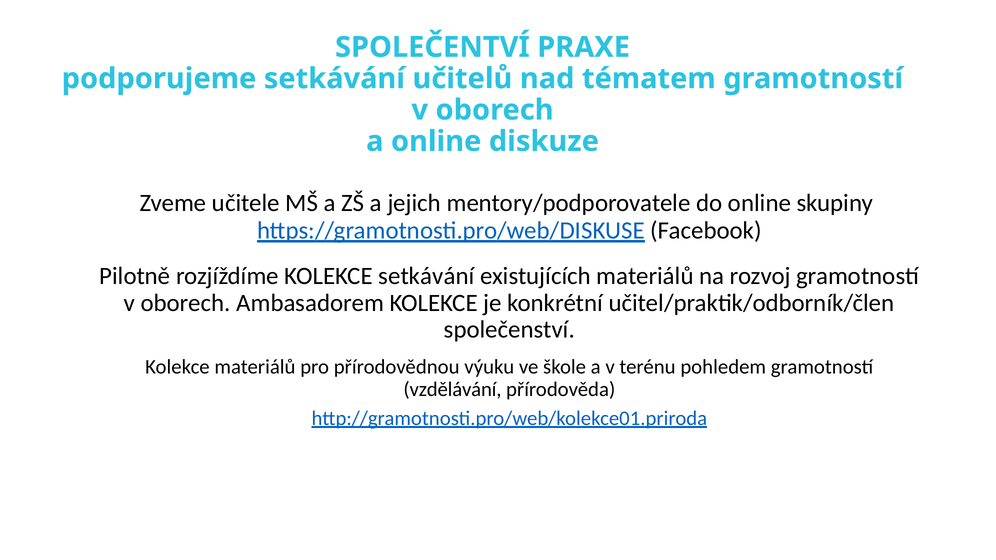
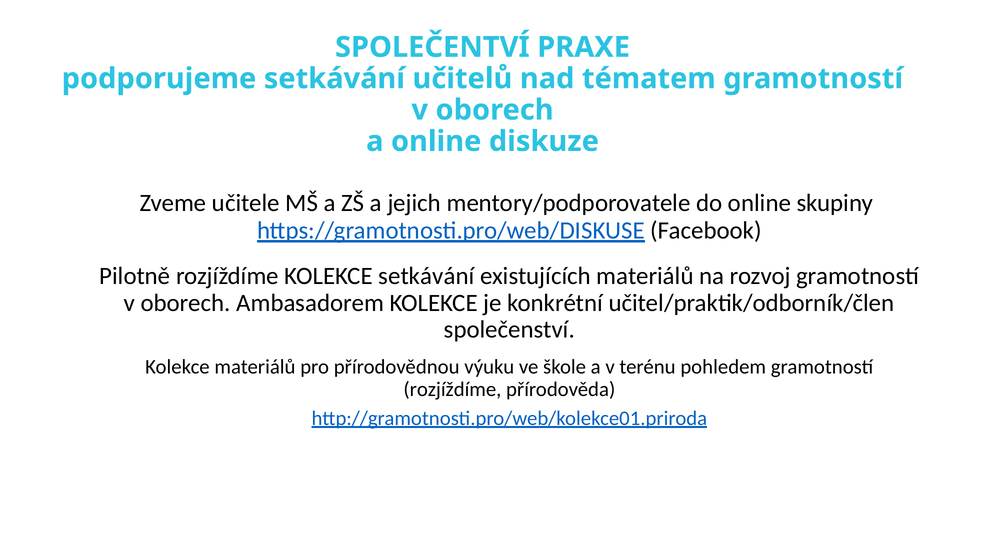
vzdělávání: vzdělávání -> rozjíždíme (452, 389)
